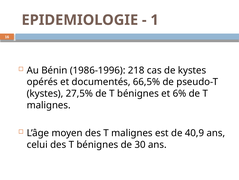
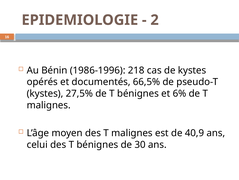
1: 1 -> 2 (155, 20)
